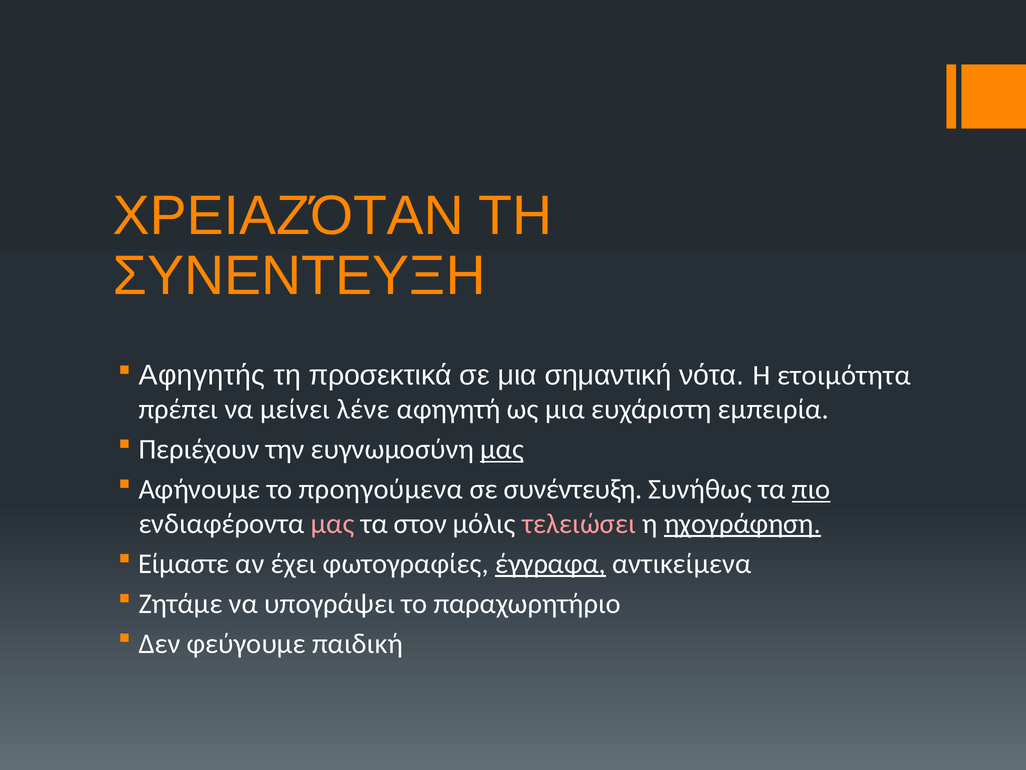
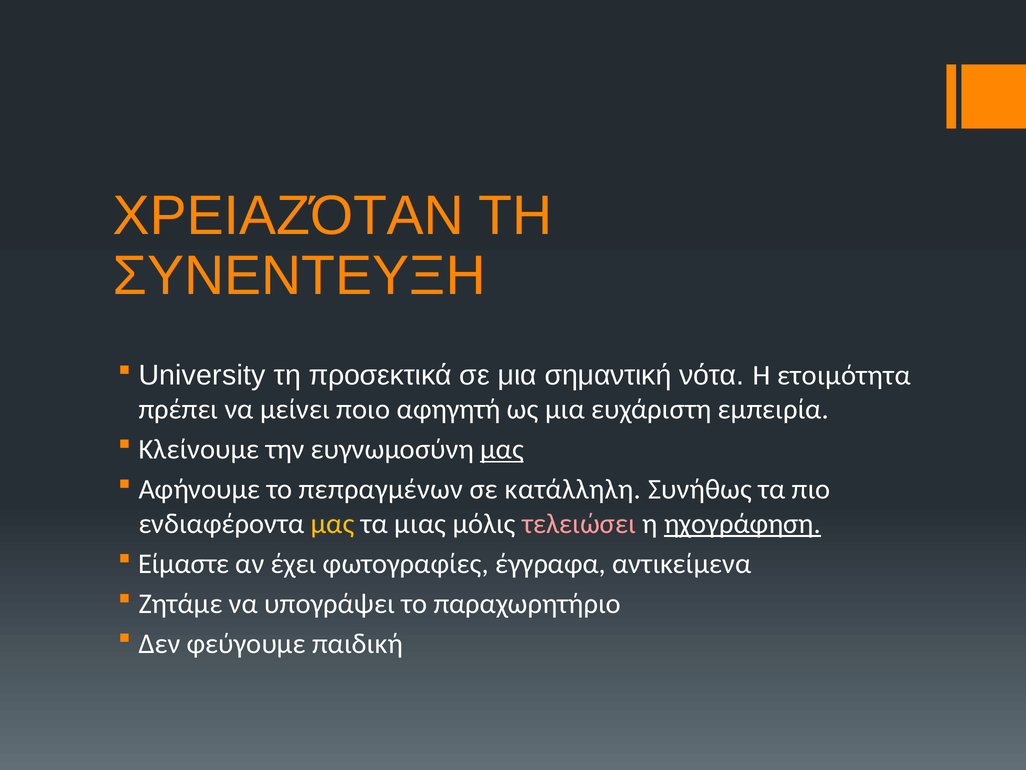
Αφηγητής: Αφηγητής -> University (202, 375)
λένε: λένε -> ποιο (363, 409)
Περιέχουν: Περιέχουν -> Κλείνουμε (199, 449)
προηγούμενα: προηγούμενα -> πεπραγμένων (381, 489)
συνέντευξη: συνέντευξη -> κατάλληλη (573, 489)
πιο underline: present -> none (811, 489)
μας colour: pink -> yellow (333, 523)
στον: στον -> μιας (420, 523)
έγγραφα underline: present -> none (551, 563)
